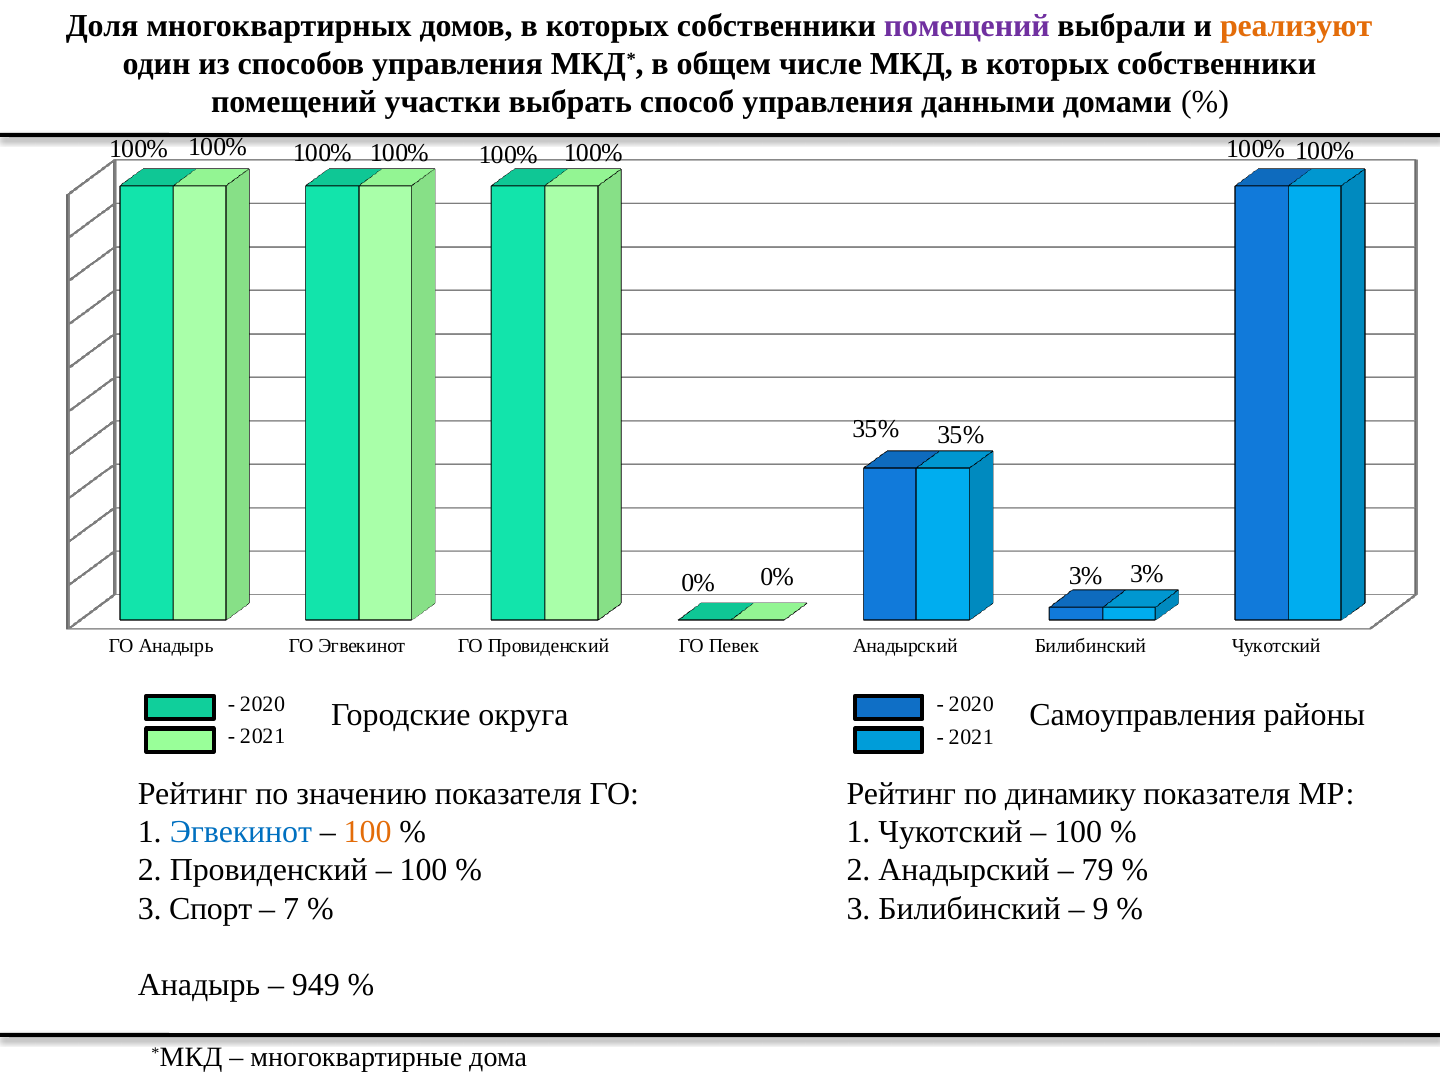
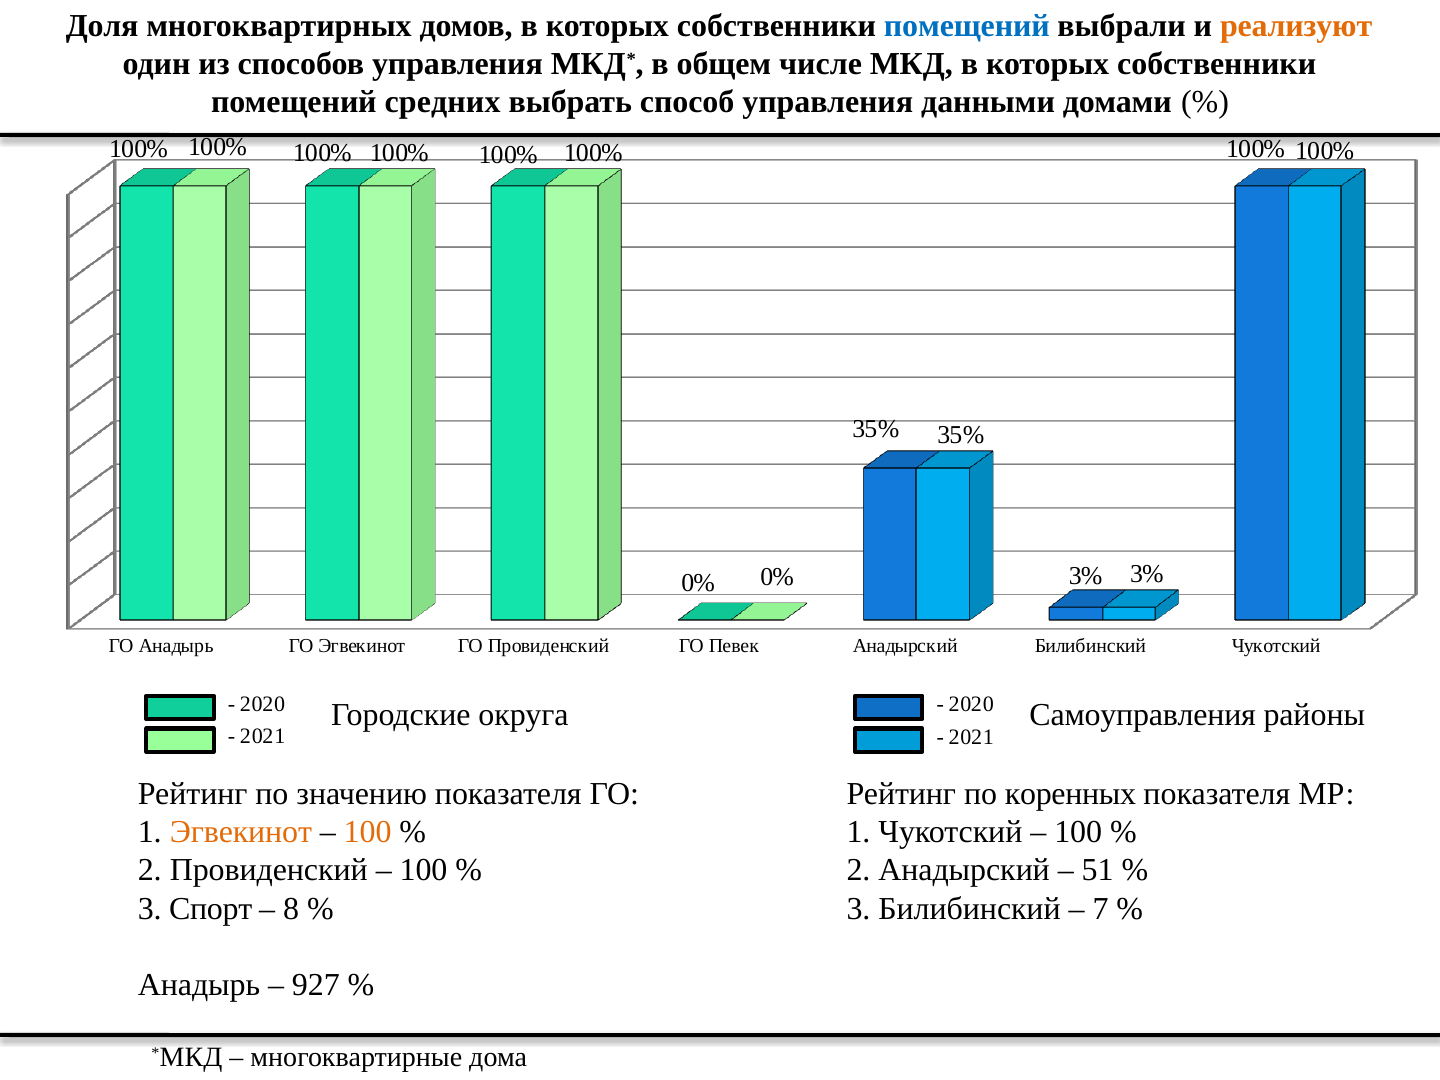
помещений colour: purple -> blue (967, 26)
участки: участки -> средних (443, 102)
динамику: динамику -> коренных (1070, 793)
Эгвекинот colour: blue -> orange (241, 832)
79: 79 -> 51 (1098, 870)
7: 7 -> 8 (291, 909)
9: 9 -> 7 (1101, 909)
949: 949 -> 927 (316, 985)
